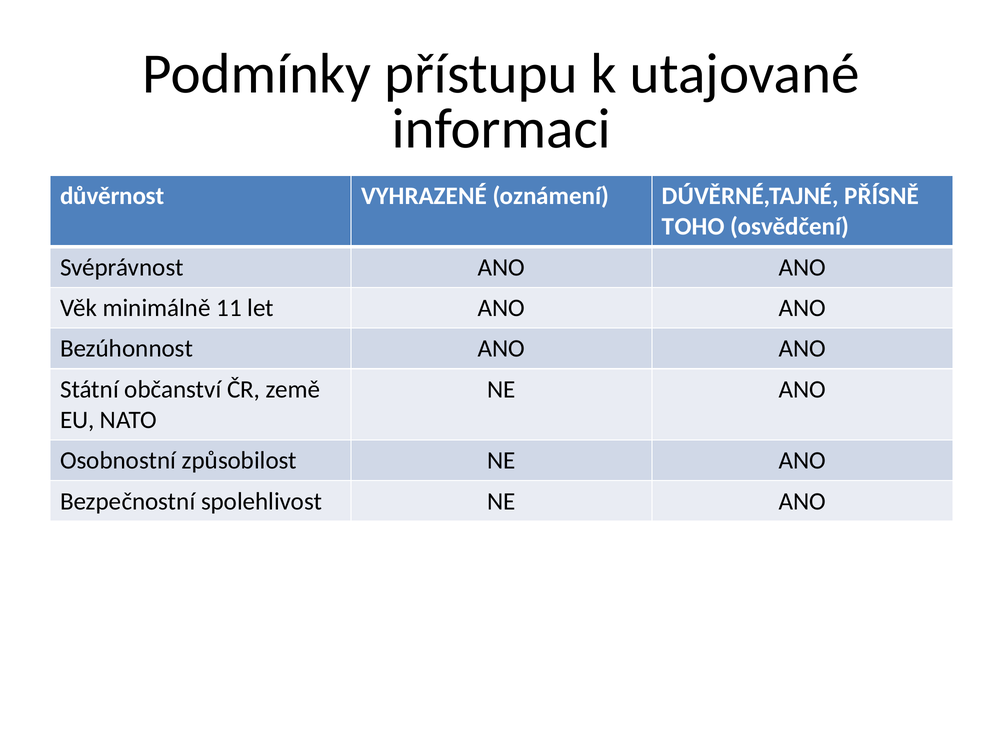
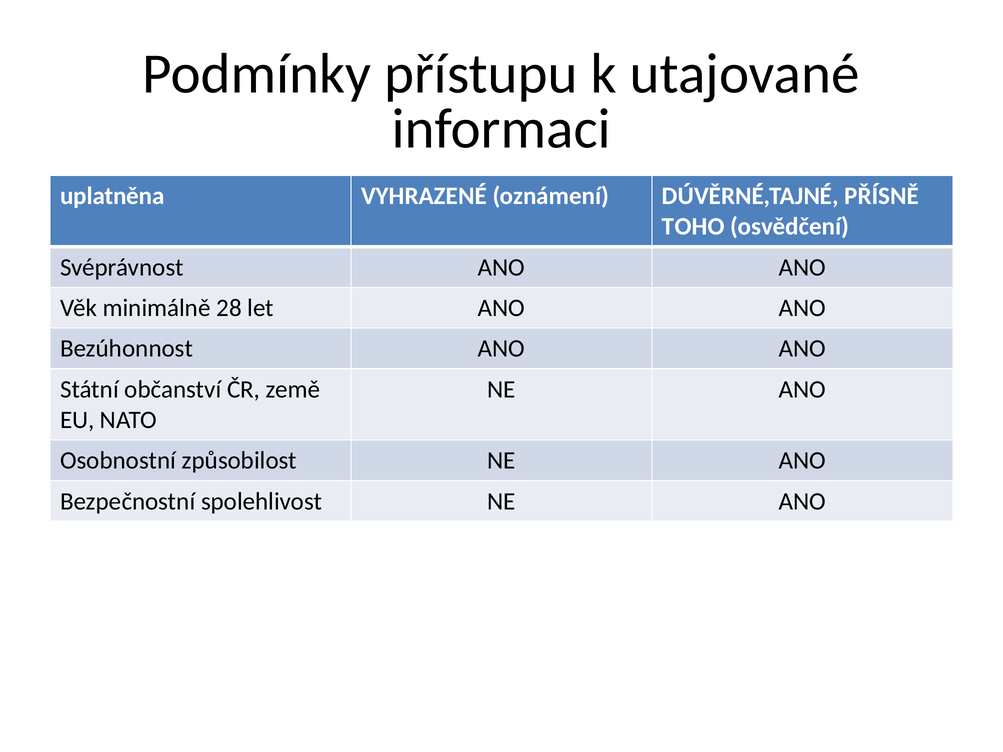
důvěrnost: důvěrnost -> uplatněna (112, 196)
11: 11 -> 28 (229, 308)
